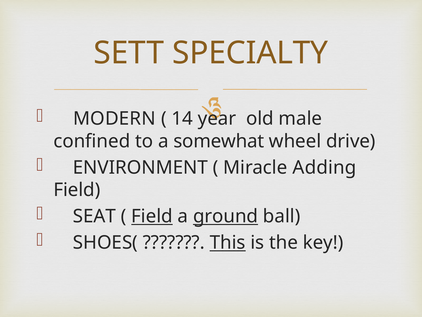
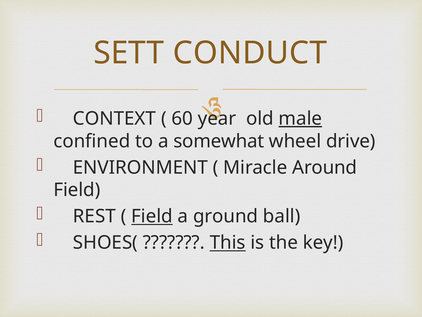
SPECIALTY: SPECIALTY -> CONDUCT (250, 53)
MODERN: MODERN -> CONTEXT (114, 118)
14: 14 -> 60 (182, 118)
male underline: none -> present (300, 118)
Adding: Adding -> Around (325, 167)
SEAT: SEAT -> REST (94, 216)
ground underline: present -> none (226, 216)
